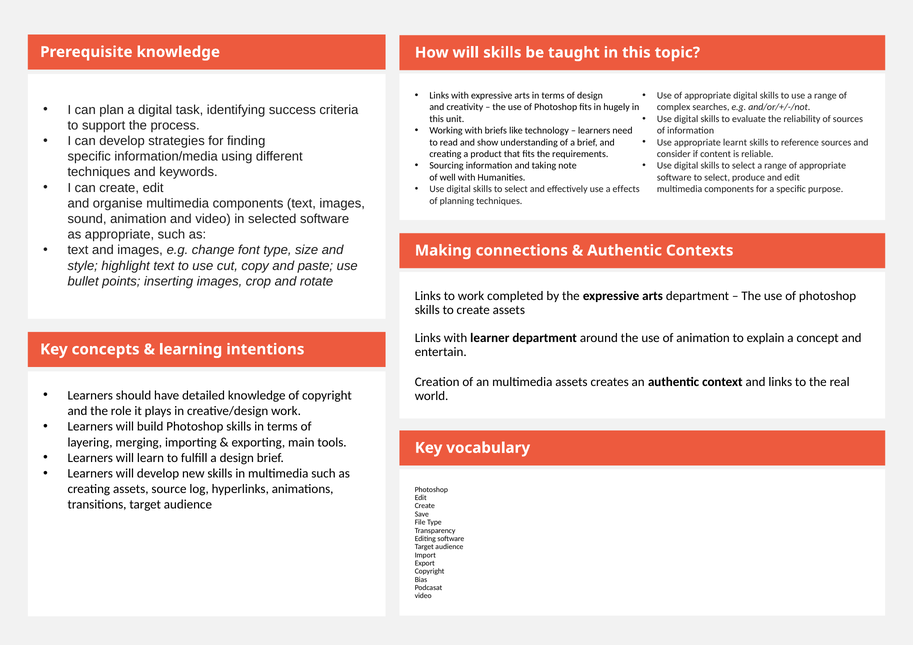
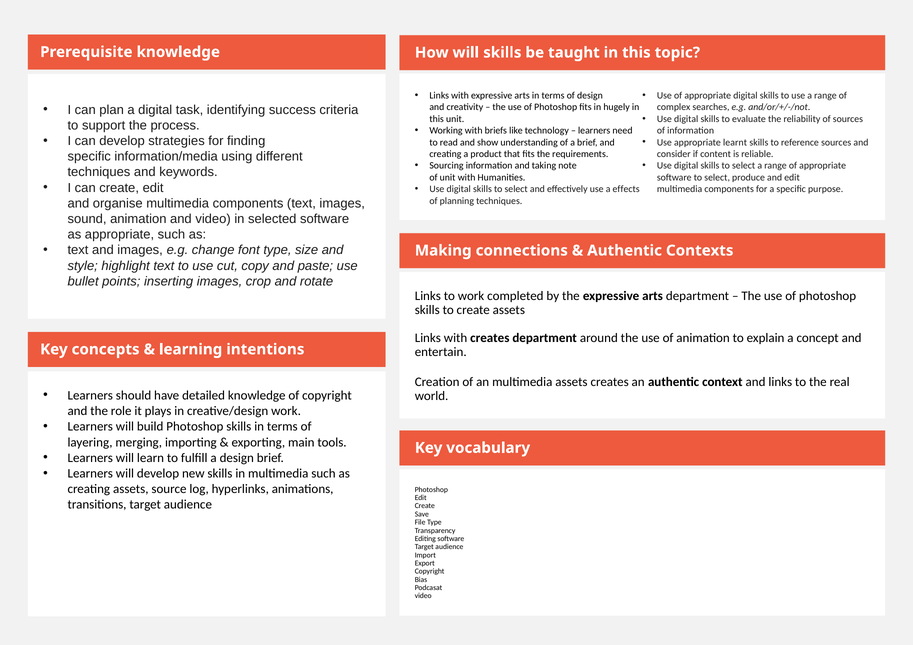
of well: well -> unit (448, 178)
with learner: learner -> creates (490, 338)
